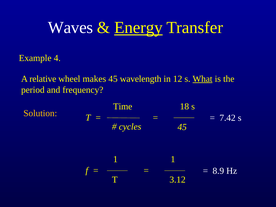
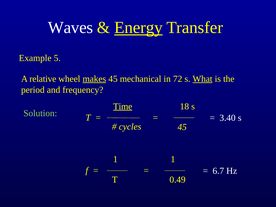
4: 4 -> 5 (57, 58)
makes underline: none -> present (94, 79)
wavelength: wavelength -> mechanical (141, 79)
12: 12 -> 72 (178, 79)
Time underline: none -> present (123, 106)
Solution colour: yellow -> light green (40, 113)
7.42: 7.42 -> 3.40 (228, 118)
8.9: 8.9 -> 6.7 (218, 171)
3.12: 3.12 -> 0.49 (178, 180)
